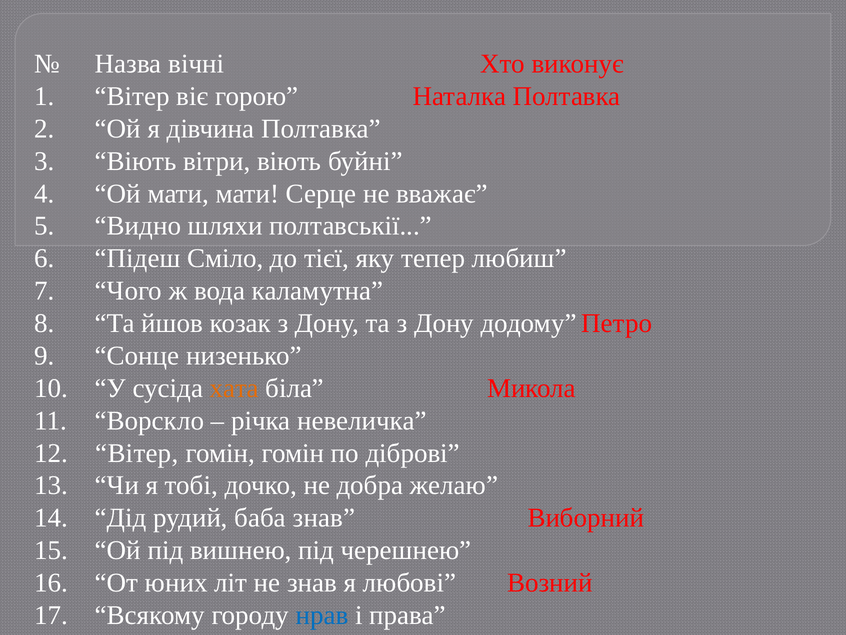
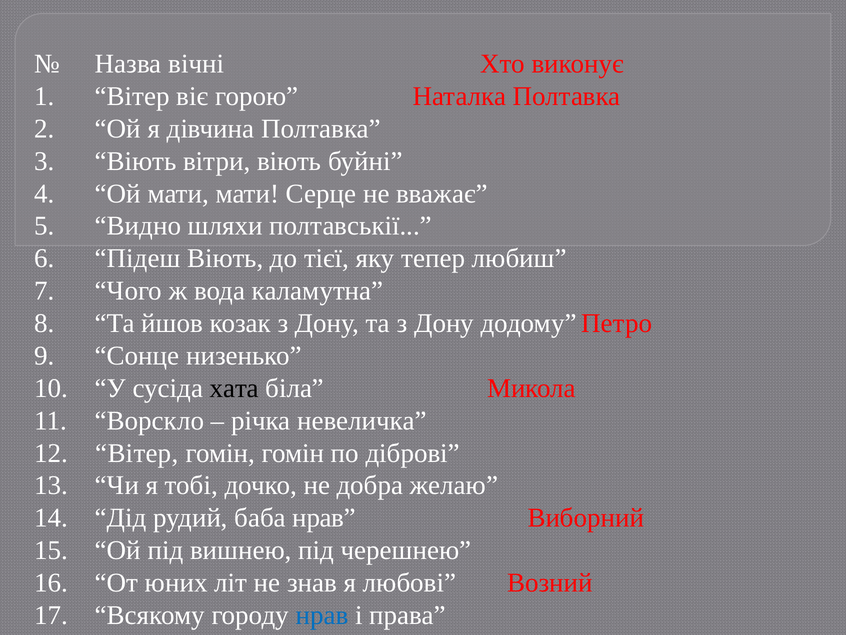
Підеш Сміло: Сміло -> Віють (225, 258)
хата colour: orange -> black (234, 388)
баба знав: знав -> нрав (324, 518)
